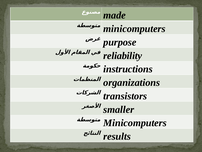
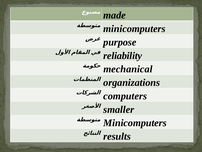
instructions: instructions -> mechanical (128, 69)
transistors: transistors -> computers (125, 96)
